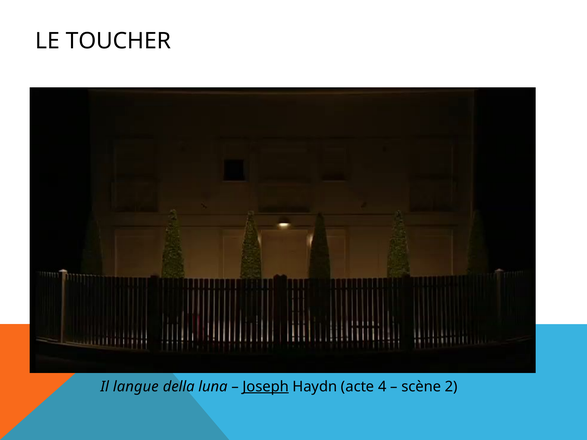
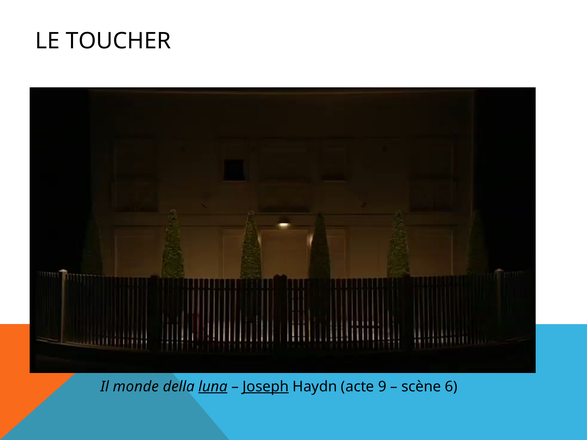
langue: langue -> monde (136, 387)
luna underline: none -> present (213, 387)
4: 4 -> 9 (382, 387)
2: 2 -> 6 (451, 387)
